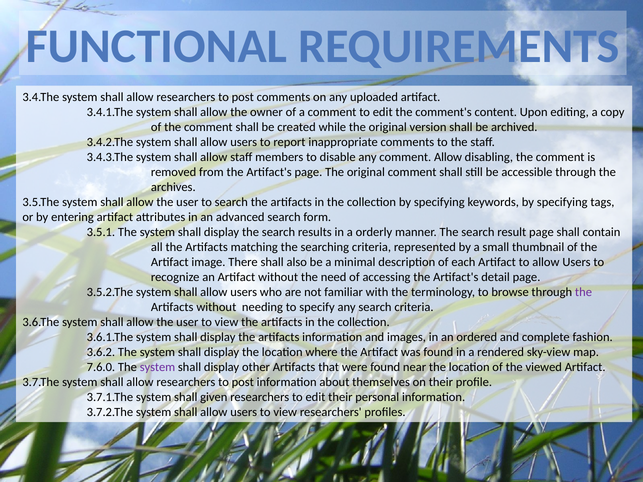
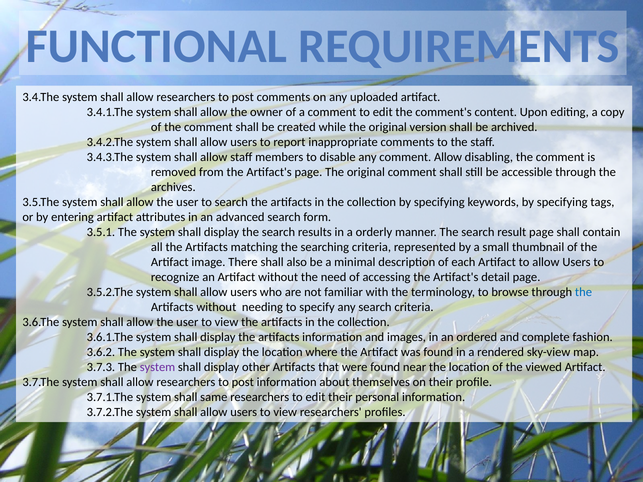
the colour: purple -> blue (583, 292)
7.6.0: 7.6.0 -> 3.7.3 (101, 367)
given: given -> same (214, 397)
